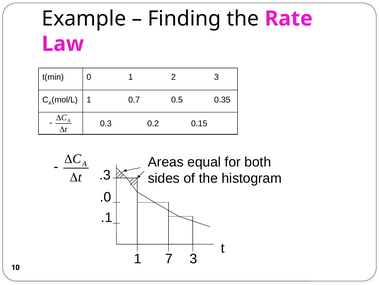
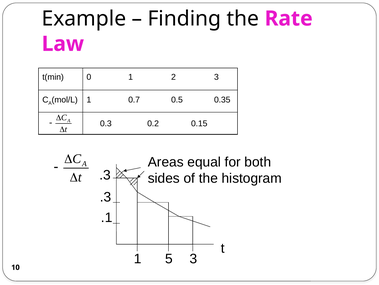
.0: .0 -> .3 (106, 196)
7: 7 -> 5 (169, 258)
